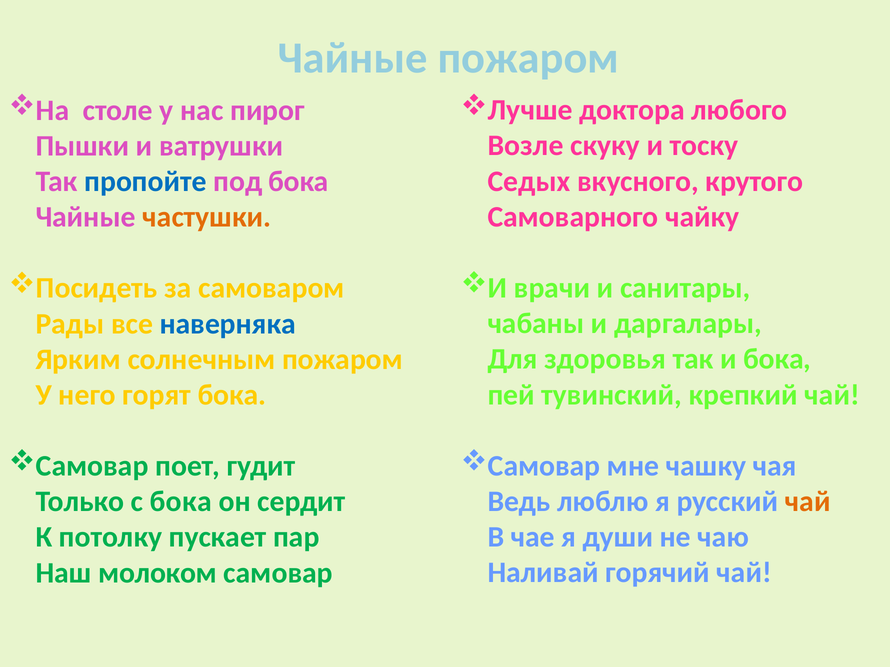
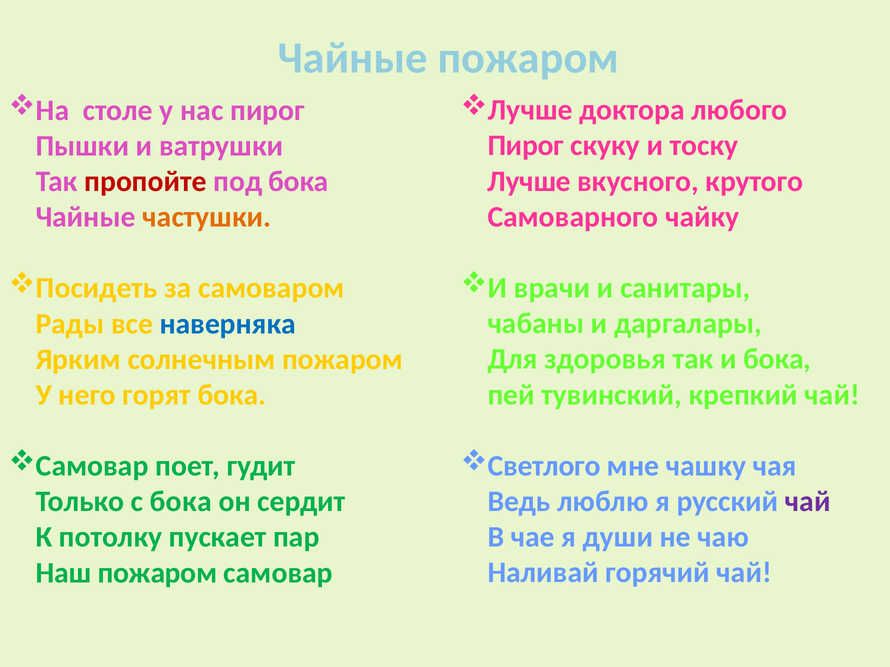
Возле: Возле -> Пирог (526, 146)
Седых: Седых -> Лучше (529, 181)
пропойте colour: blue -> red (146, 182)
Самовар: Самовар -> Светлого (544, 466)
чай colour: orange -> purple (808, 502)
Наш молоком: молоком -> пожаром (158, 573)
